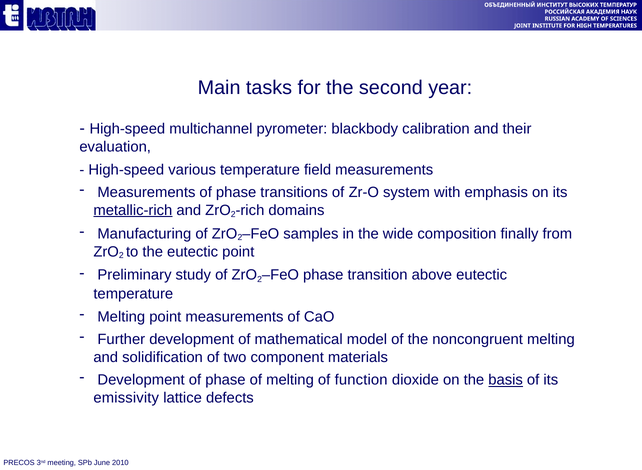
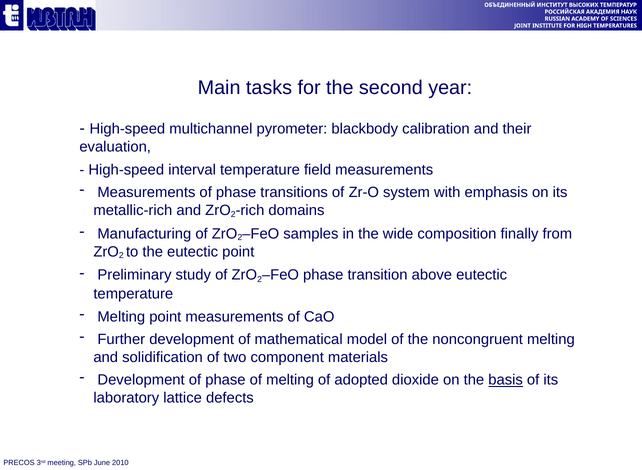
various: various -> interval (192, 169)
metallic-rich underline: present -> none (133, 210)
function: function -> adopted (361, 380)
emissivity: emissivity -> laboratory (126, 397)
